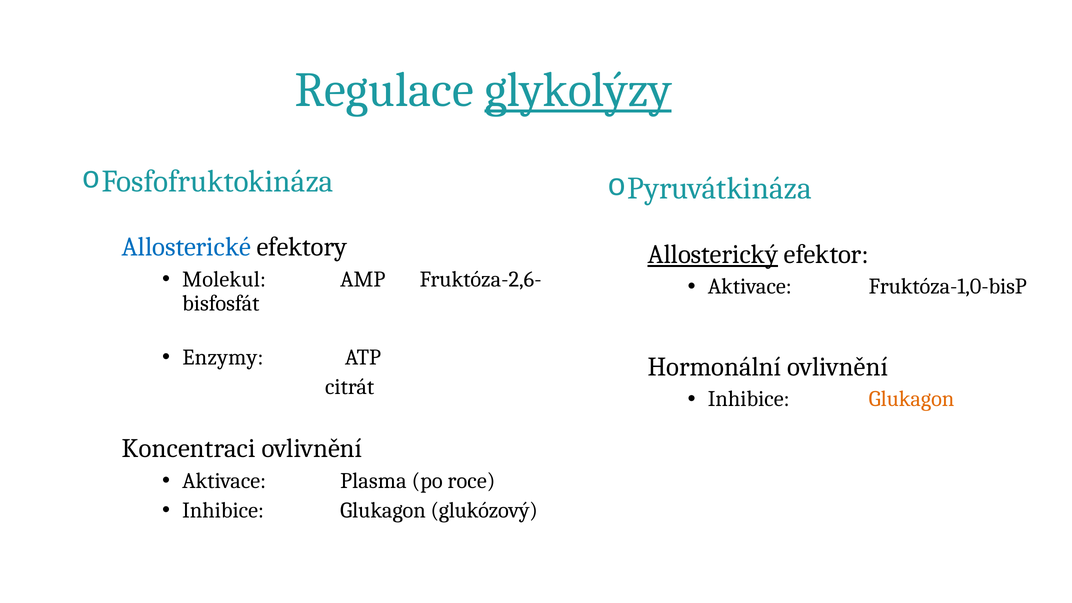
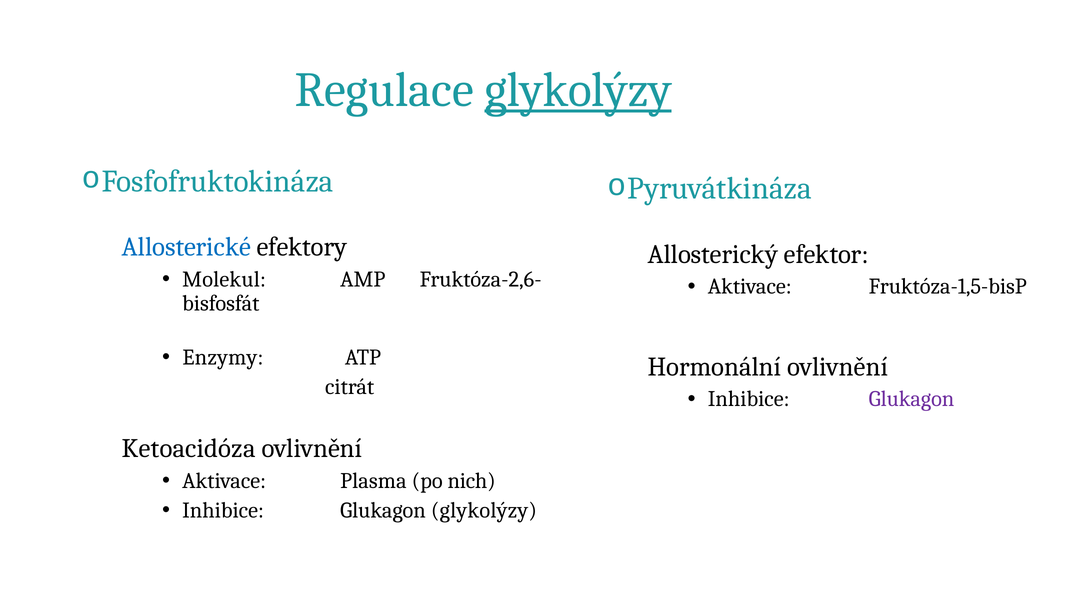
Allosterický underline: present -> none (713, 254)
Fruktóza-1,0-bisP: Fruktóza-1,0-bisP -> Fruktóza-1,5-bisP (948, 287)
Glukagon colour: orange -> purple (911, 399)
Koncentraci: Koncentraci -> Ketoacidóza (189, 449)
roce: roce -> nich (472, 481)
Glukagon glukózový: glukózový -> glykolýzy (484, 510)
